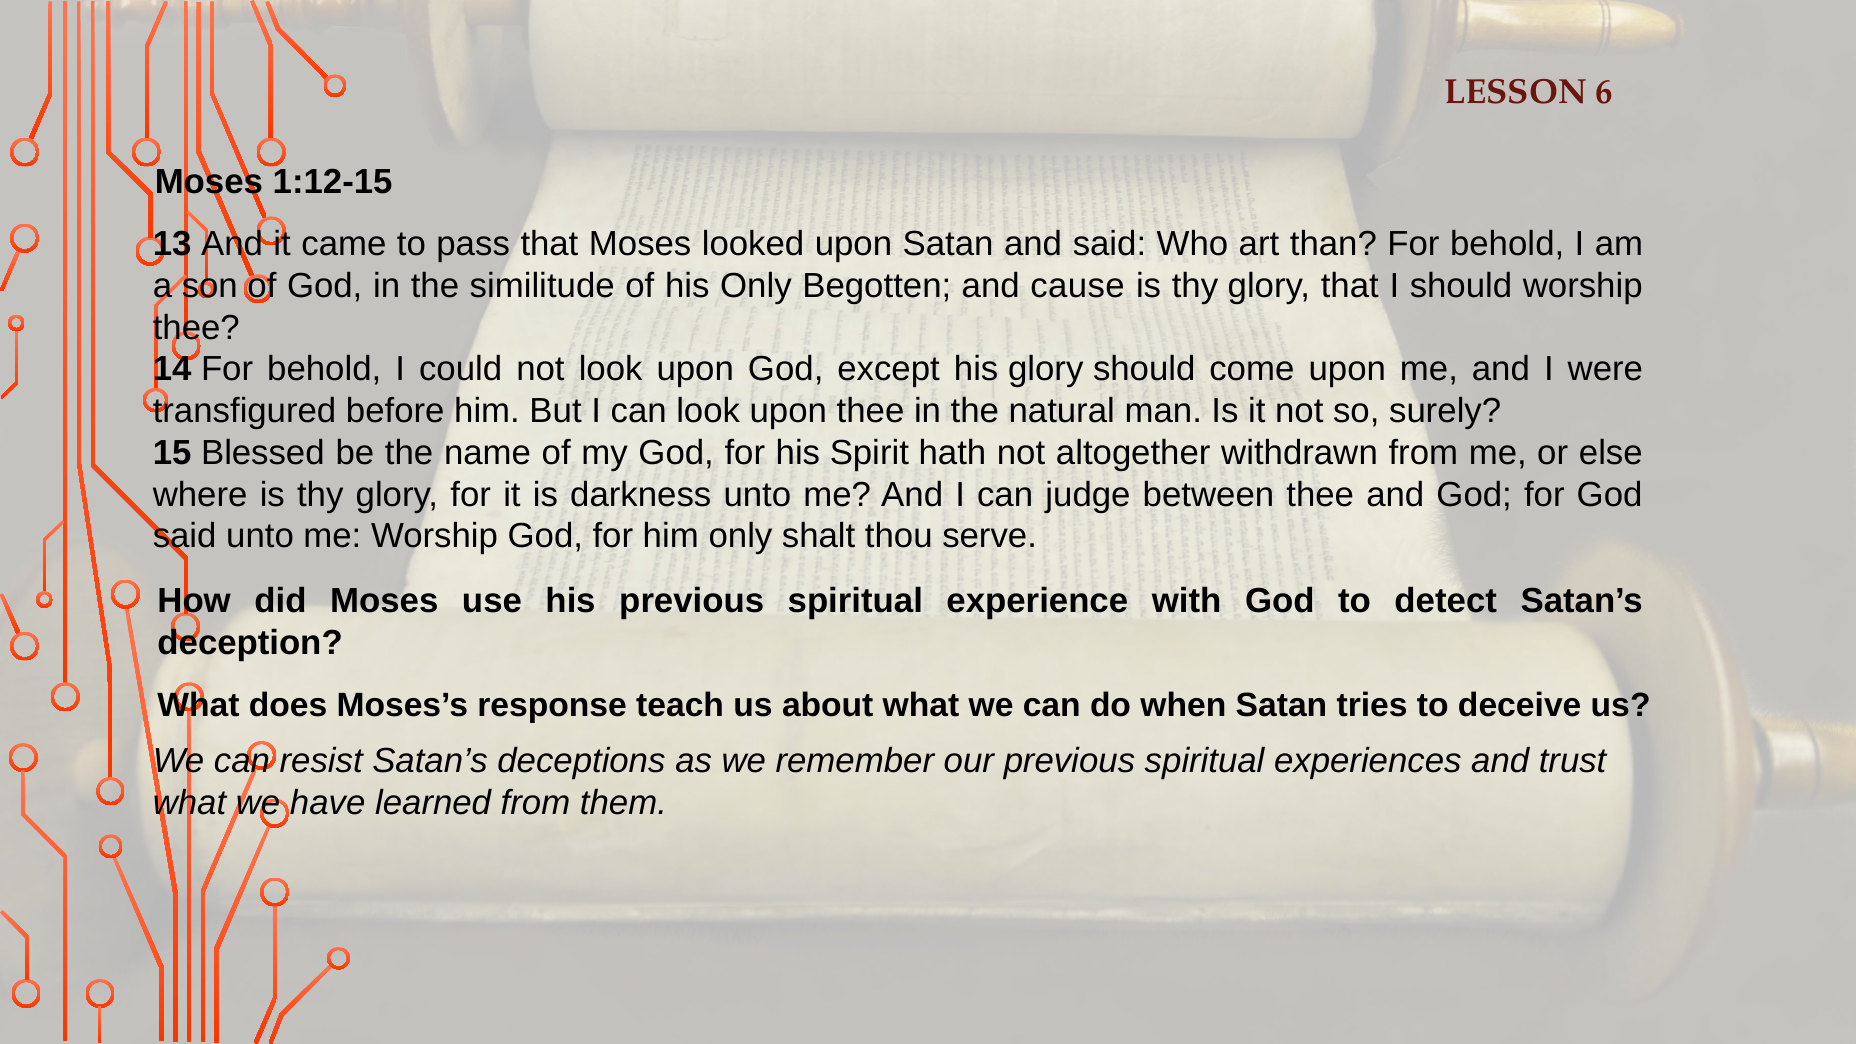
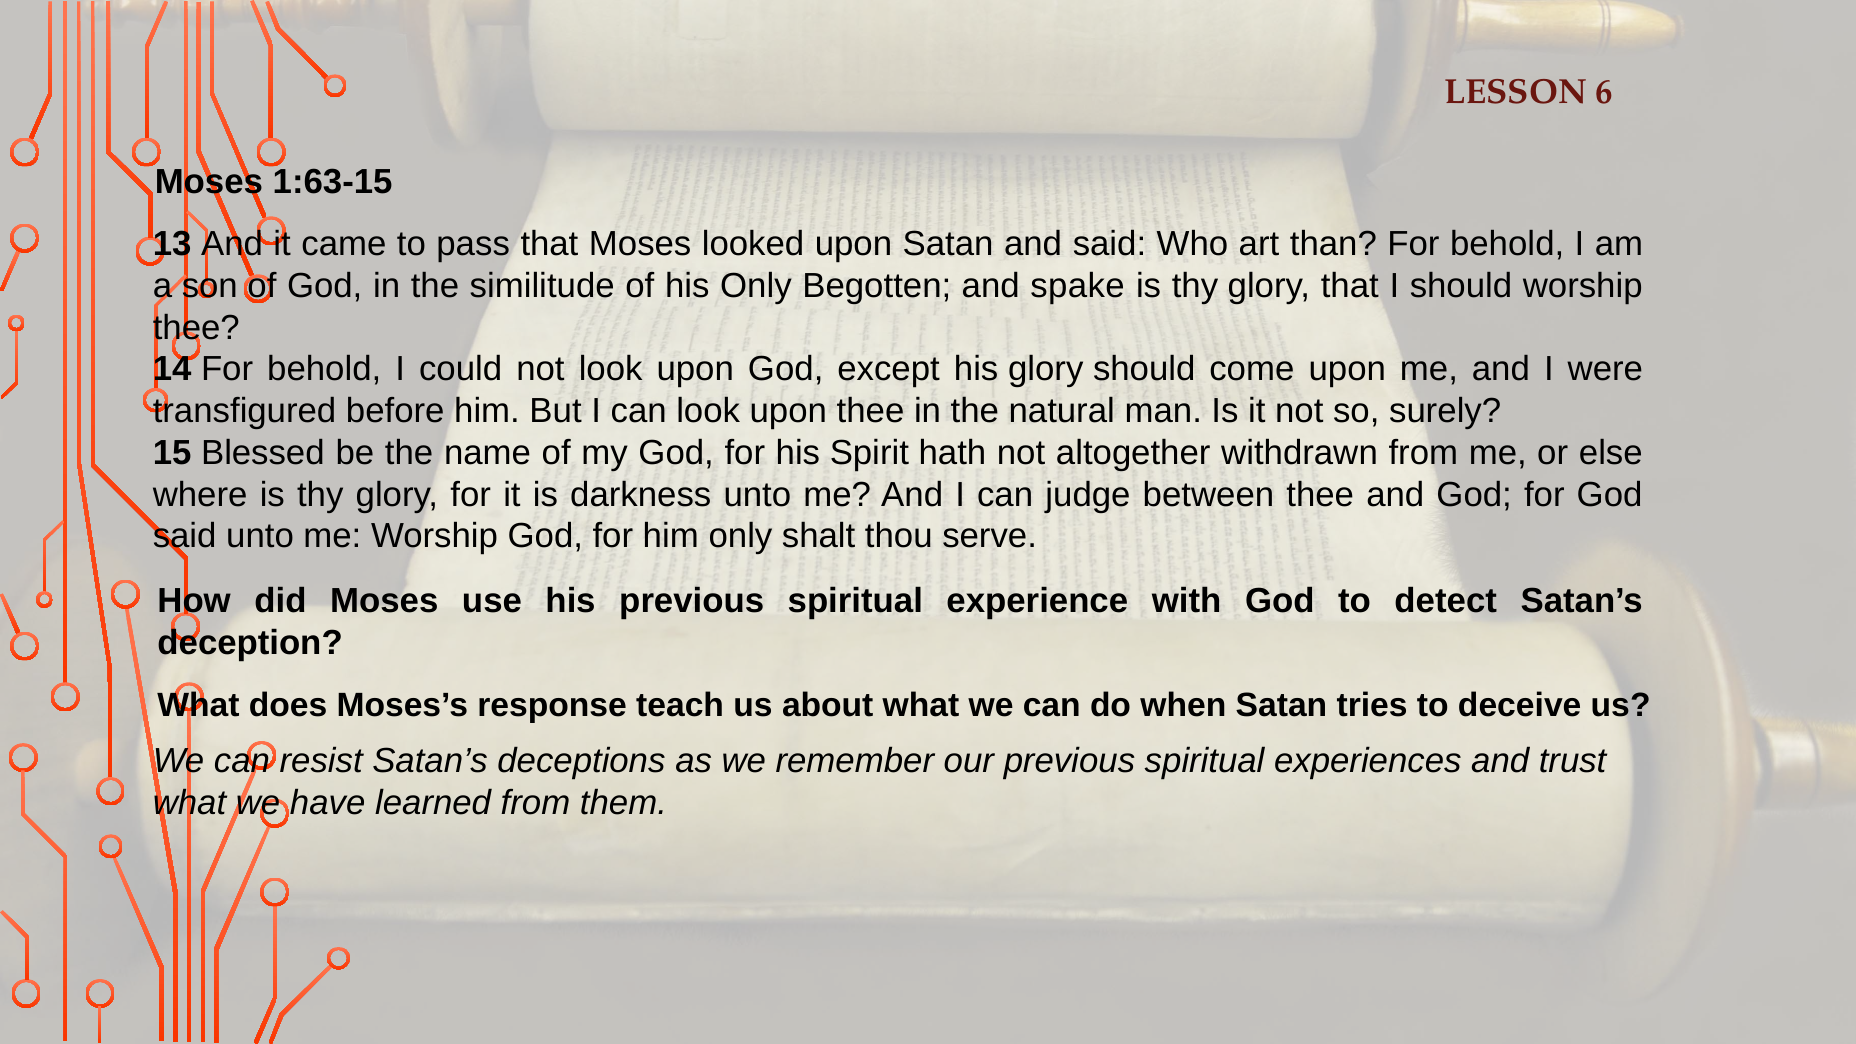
1:12-15: 1:12-15 -> 1:63-15 (333, 182)
cause: cause -> spake (1078, 286)
